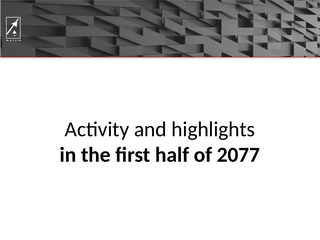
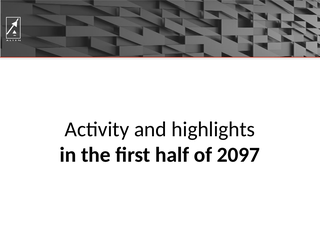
2077: 2077 -> 2097 (238, 155)
